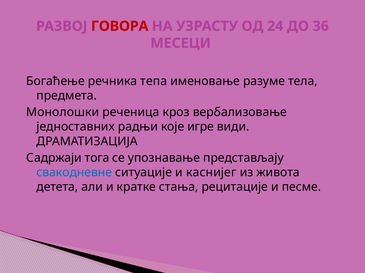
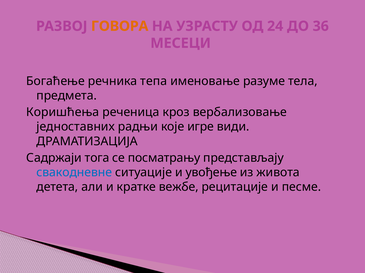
ГОВОРА colour: red -> orange (120, 26)
Монолошки: Монолошки -> Коришћења (63, 112)
упознавање: упознавање -> посматрању (164, 158)
каснијег: каснијег -> увођење (211, 173)
стања: стања -> вежбе (179, 187)
